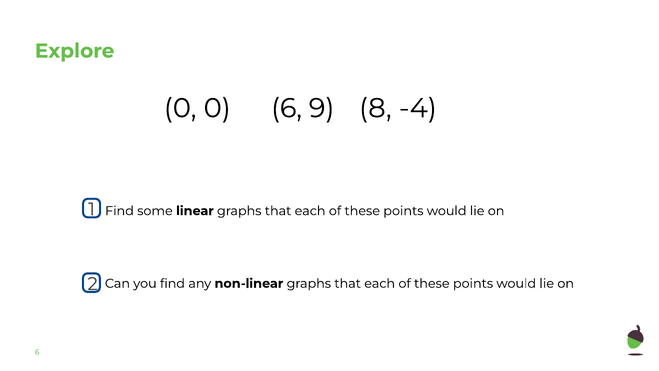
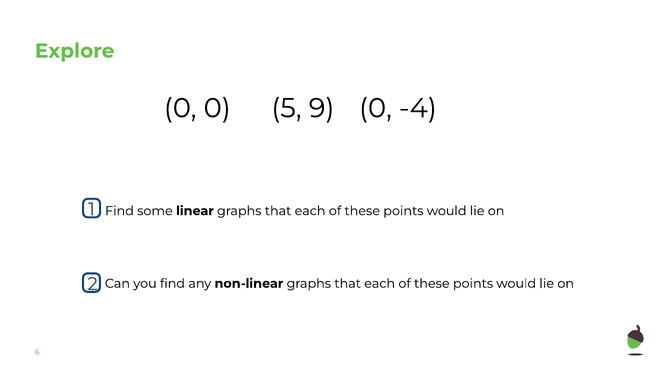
0 6: 6 -> 5 (286, 108)
9 8: 8 -> 0 (375, 108)
